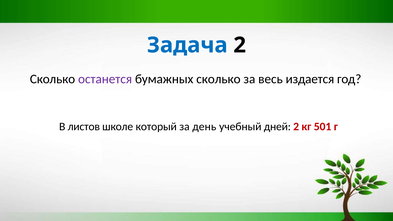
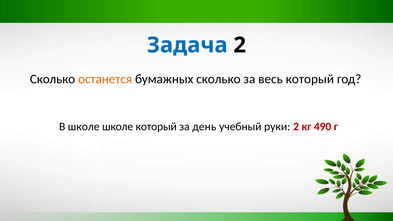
останется colour: purple -> orange (105, 79)
весь издается: издается -> который (310, 79)
В листов: листов -> школе (84, 127)
дней: дней -> руки (277, 127)
501: 501 -> 490 (323, 127)
